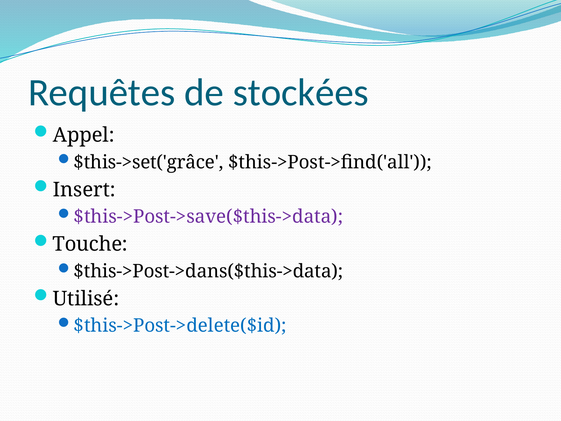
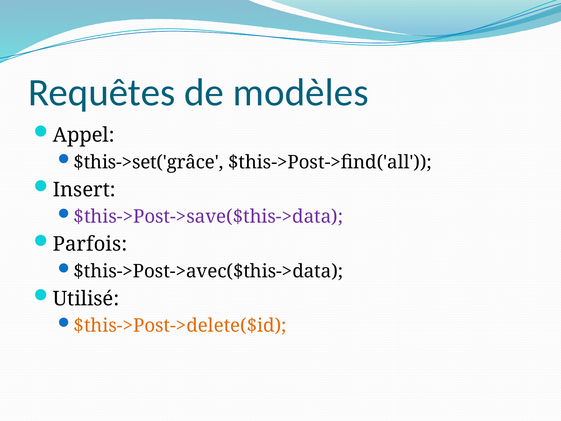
stockées: stockées -> modèles (301, 93)
Touche: Touche -> Parfois (90, 244)
$this->Post->dans($this->data: $this->Post->dans($this->data -> $this->Post->avec($this->data (208, 271)
$this->Post->delete($id colour: blue -> orange (180, 326)
